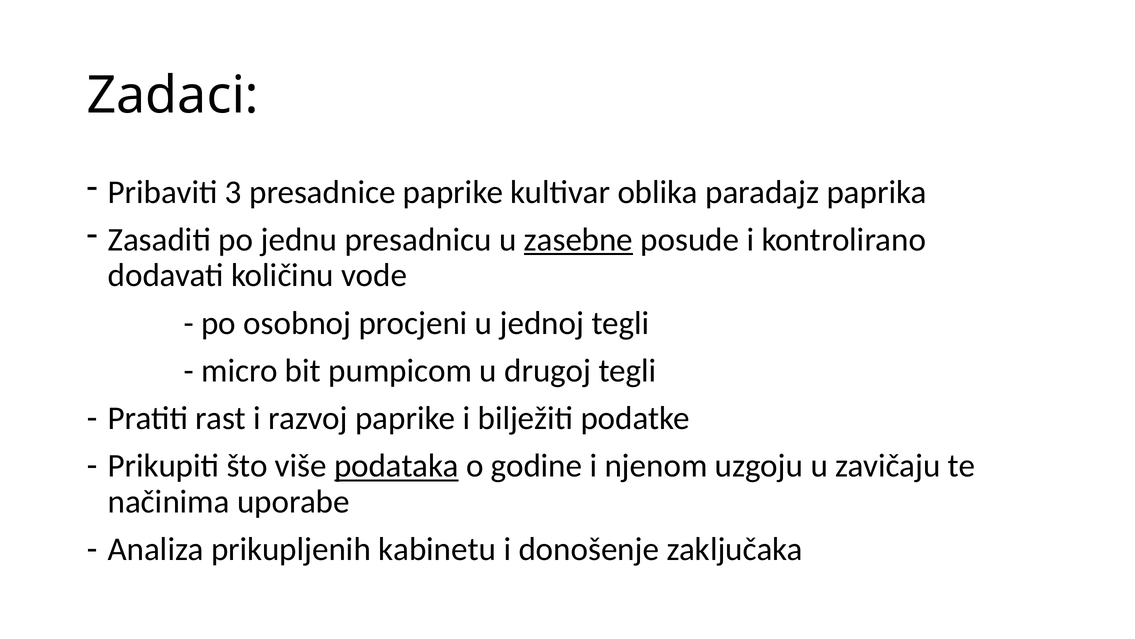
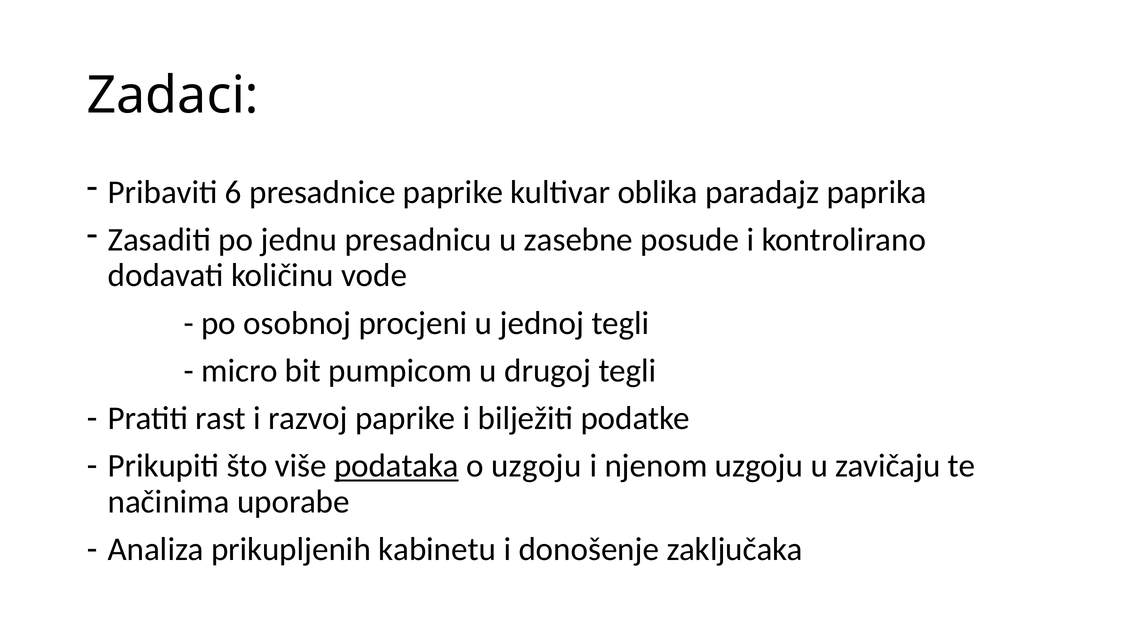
3: 3 -> 6 (233, 192)
zasebne underline: present -> none (578, 239)
o godine: godine -> uzgoju (536, 466)
